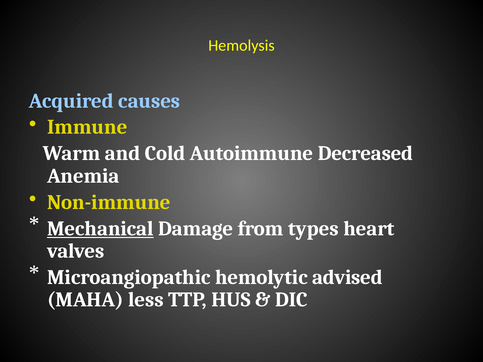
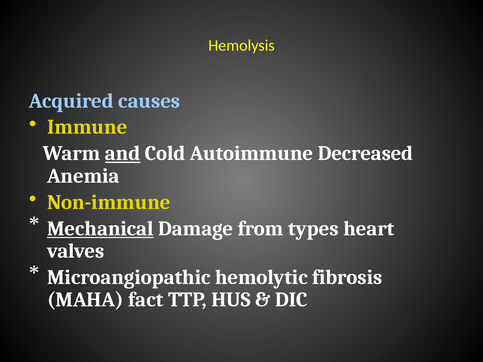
and underline: none -> present (123, 154)
advised: advised -> fibrosis (347, 278)
less: less -> fact (146, 300)
